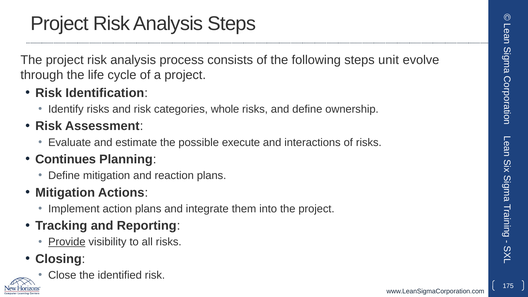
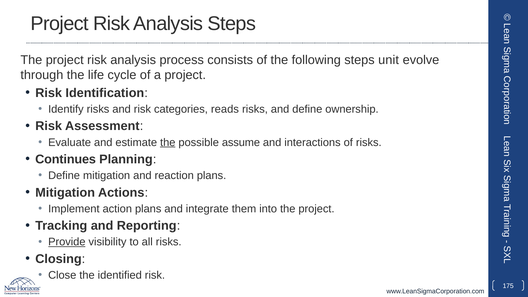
whole: whole -> reads (225, 109)
the underline: none -> present (168, 142)
execute: execute -> assume (241, 142)
